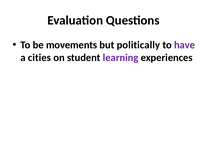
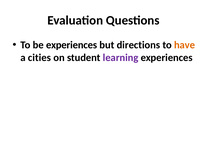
be movements: movements -> experiences (72, 45)
politically: politically -> directions (138, 45)
have colour: purple -> orange (185, 45)
